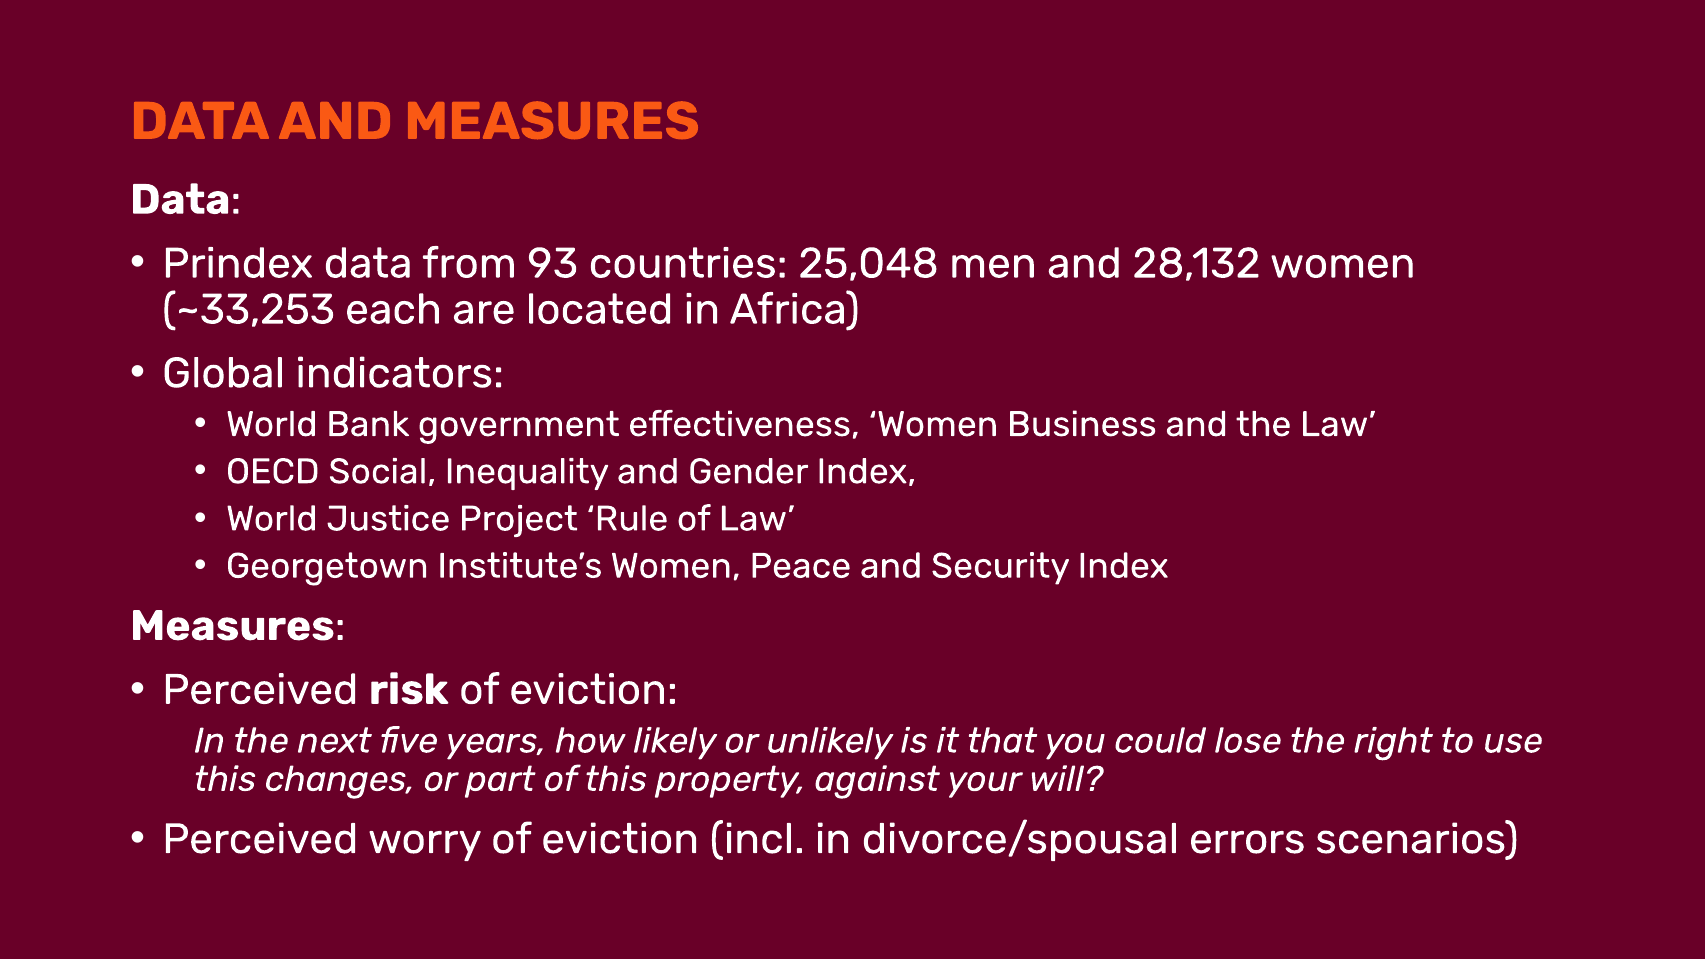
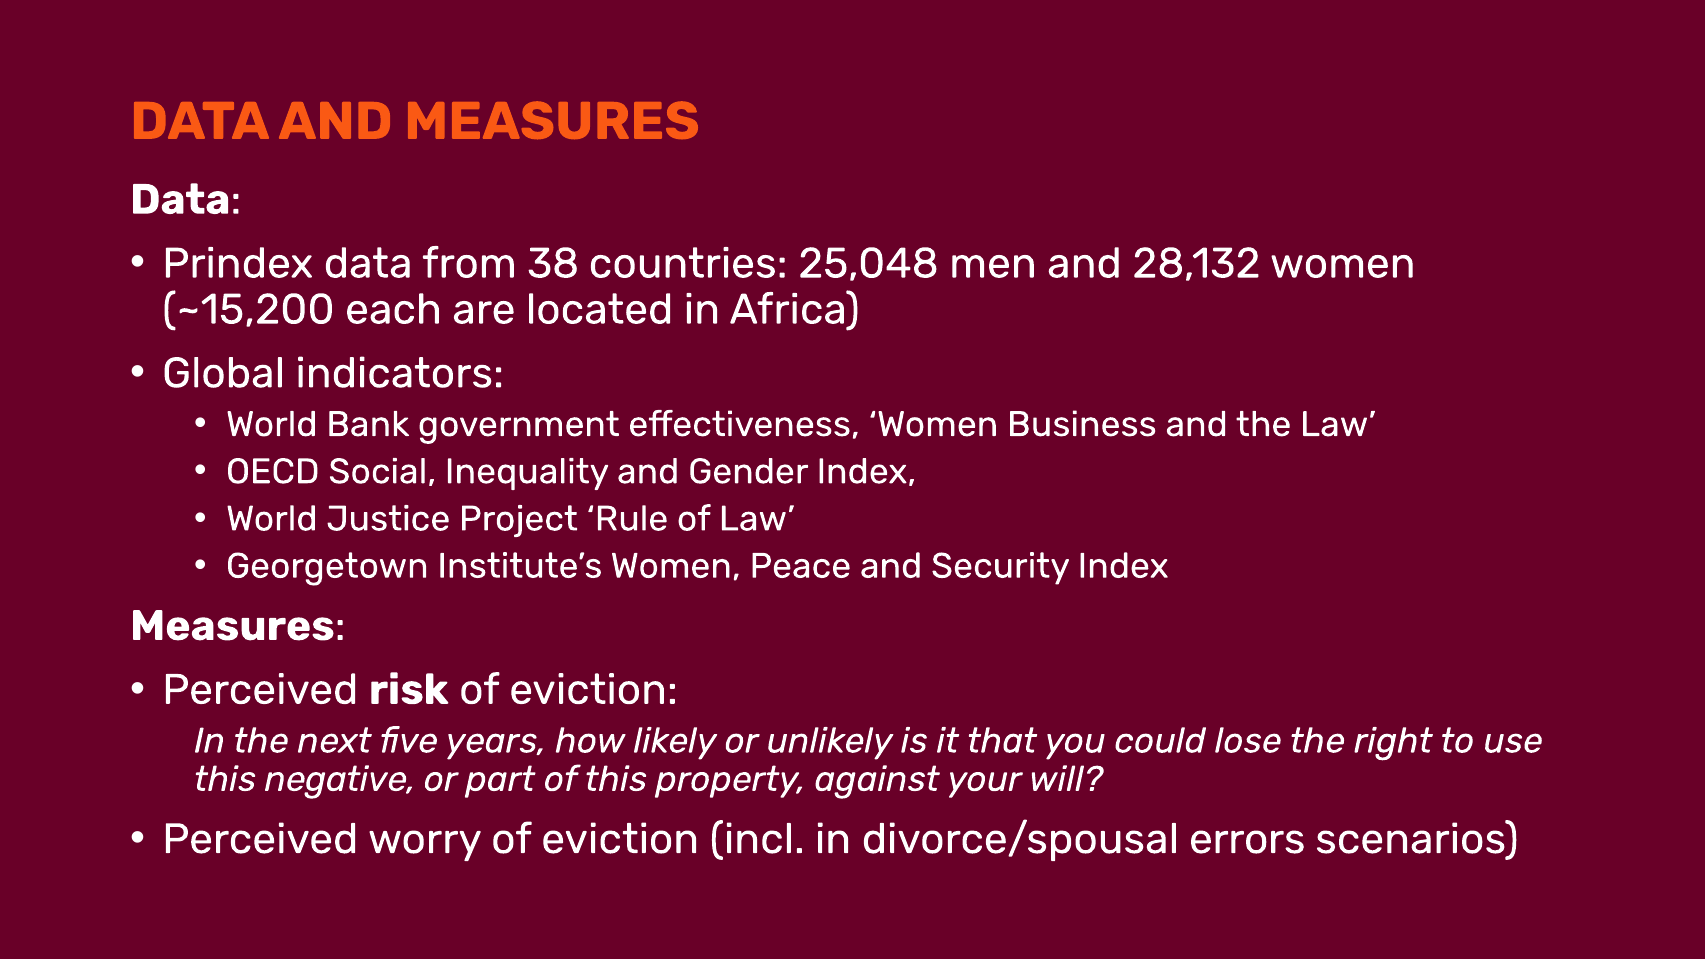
93: 93 -> 38 (553, 263)
~33,253: ~33,253 -> ~15,200 (248, 309)
changes: changes -> negative (340, 779)
